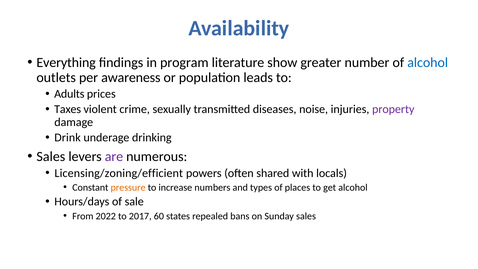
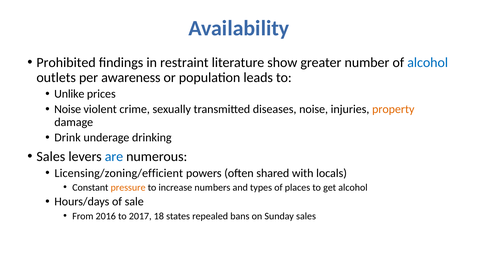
Everything: Everything -> Prohibited (66, 62)
program: program -> restraint (184, 62)
Adults: Adults -> Unlike (69, 94)
Taxes: Taxes -> Noise (68, 109)
property colour: purple -> orange (393, 109)
are colour: purple -> blue (114, 156)
2022: 2022 -> 2016 (106, 216)
60: 60 -> 18 (159, 216)
